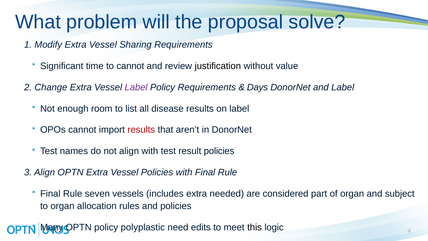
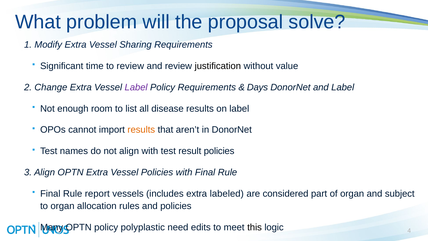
to cannot: cannot -> review (130, 66)
results colour: red -> orange (141, 130)
seven: seven -> report (97, 194)
needed: needed -> labeled (227, 194)
